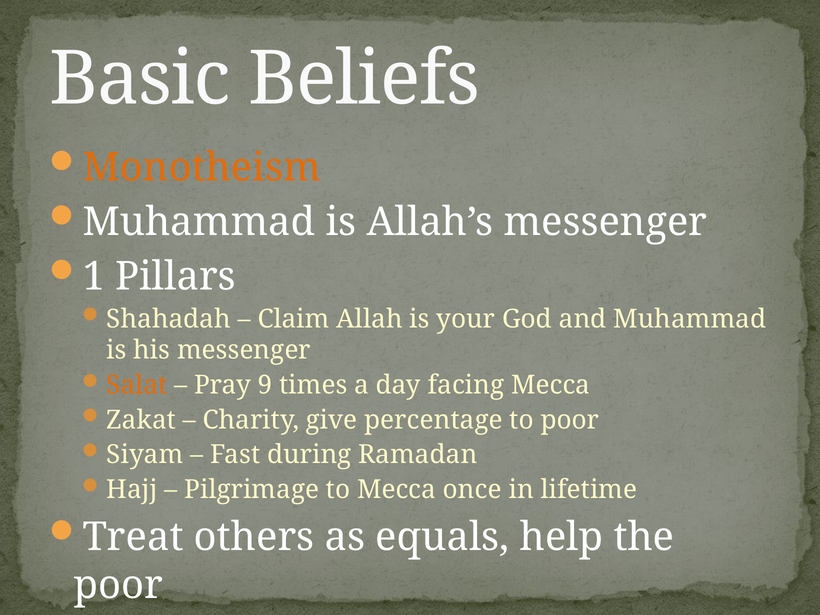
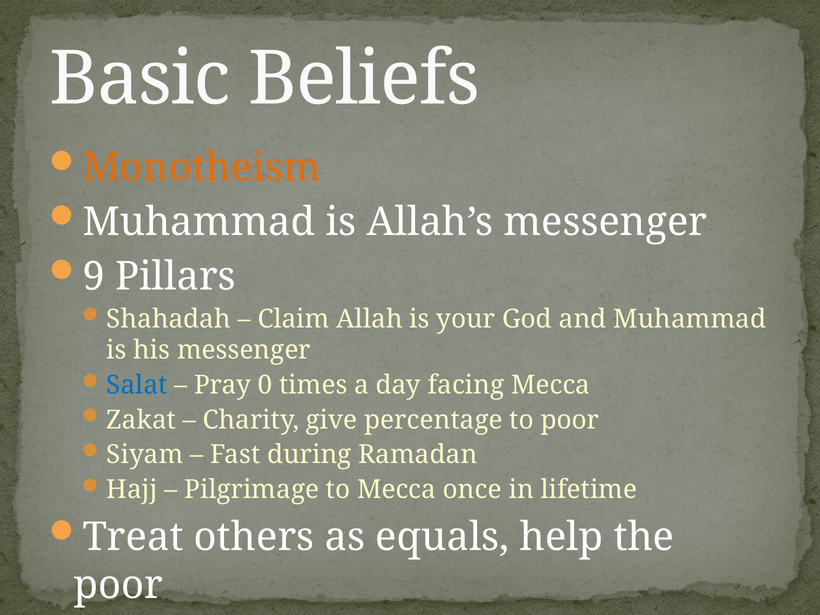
1: 1 -> 9 (94, 277)
Salat colour: orange -> blue (137, 385)
9: 9 -> 0 (265, 385)
